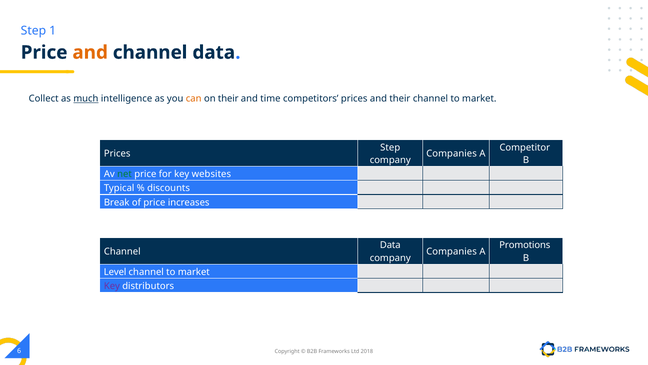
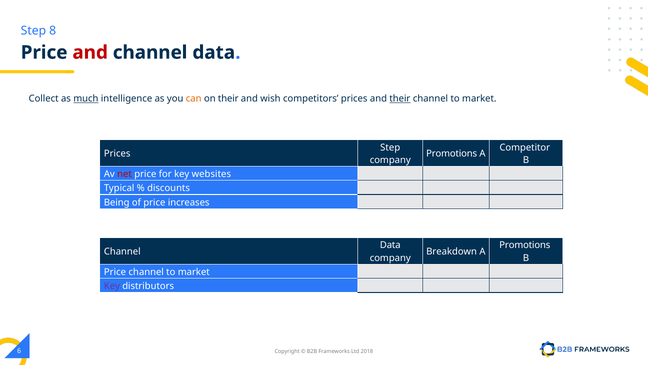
1: 1 -> 8 (53, 31)
and colour: orange -> red (90, 52)
time: time -> wish (270, 98)
their underline: none -> present (400, 98)
Companies: Companies -> Promotions (452, 154)
net colour: green -> red (125, 174)
Break: Break -> Being (117, 202)
Companies: Companies -> Breakdown (452, 251)
Level: Level -> Price (115, 272)
